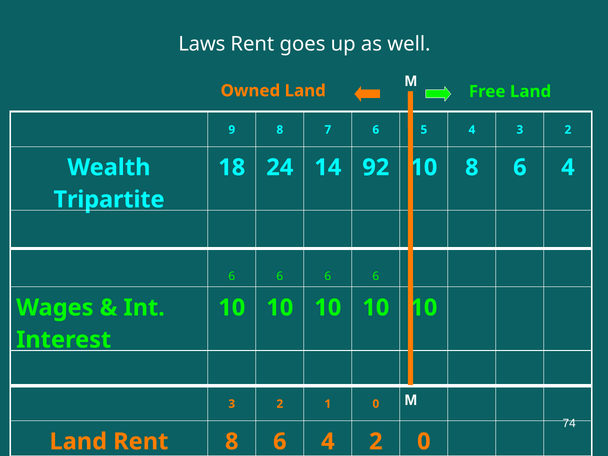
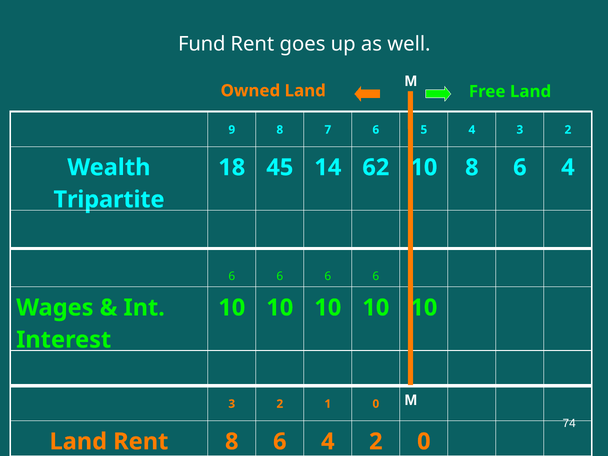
Laws: Laws -> Fund (202, 44)
24: 24 -> 45 (280, 167)
92: 92 -> 62 (376, 167)
